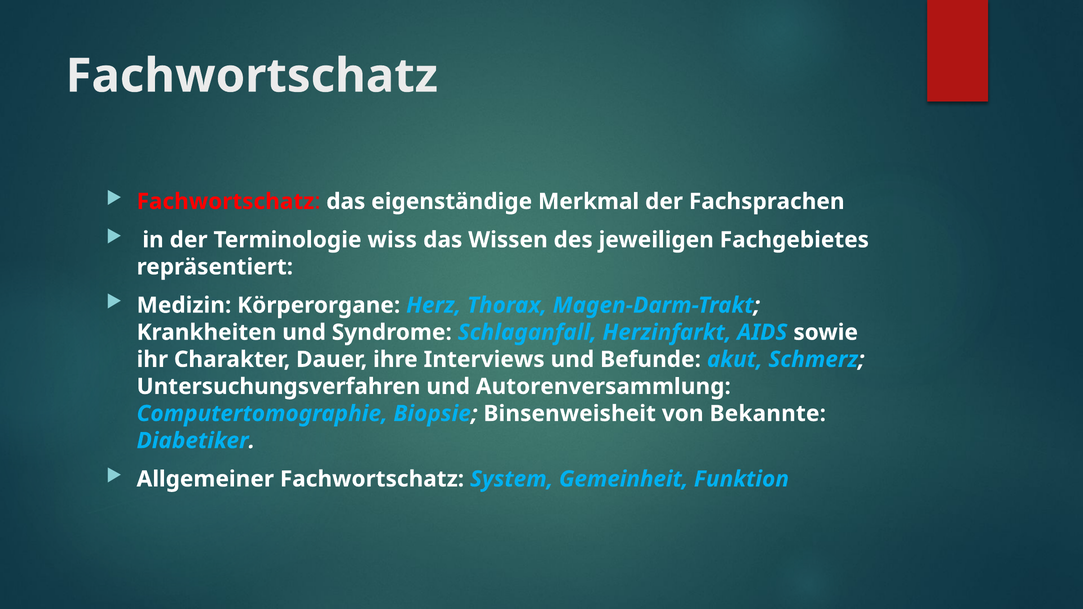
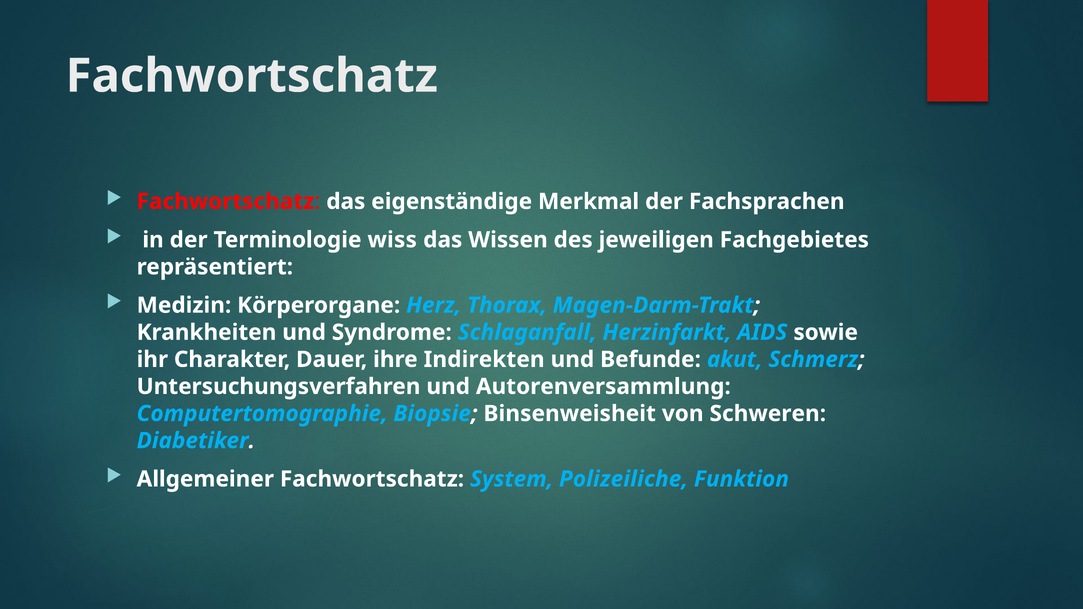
Interviews: Interviews -> Indirekten (484, 360)
Bekannte: Bekannte -> Schweren (768, 414)
Gemeinheit: Gemeinheit -> Polizeiliche (623, 479)
